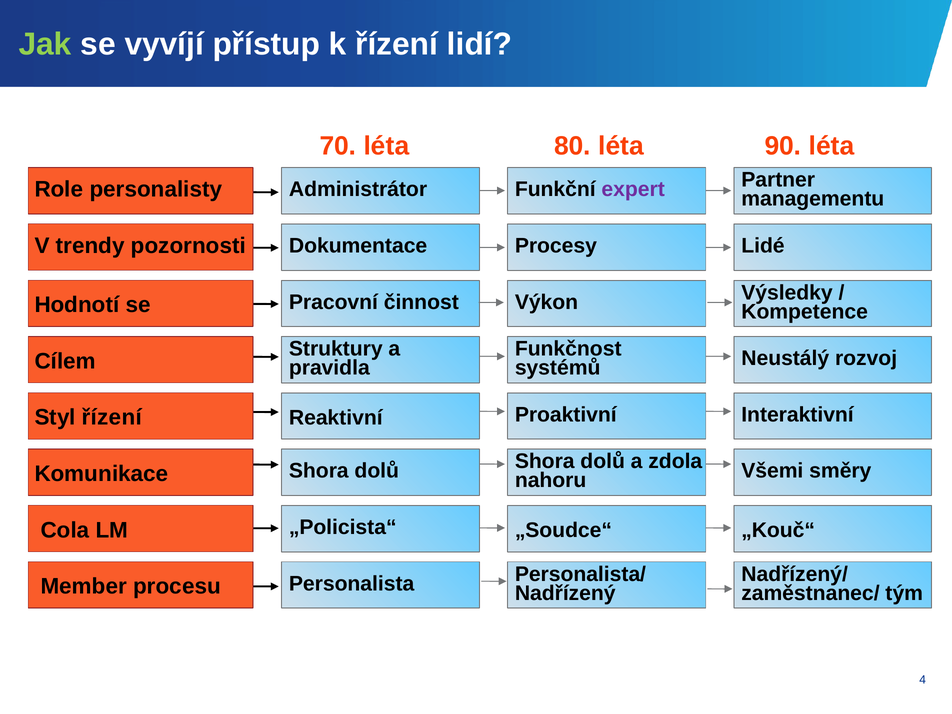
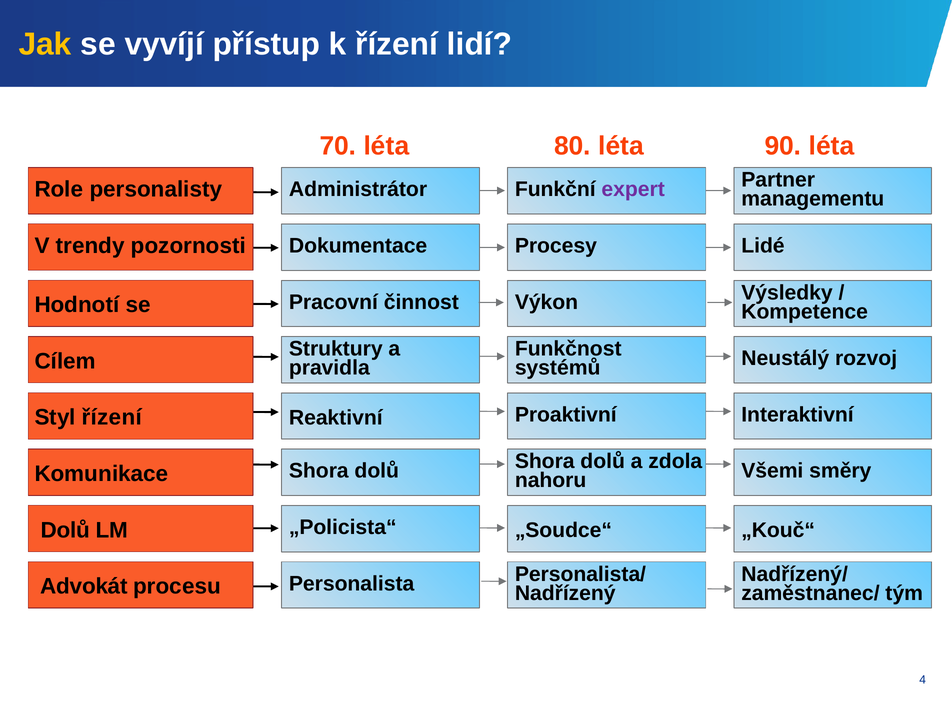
Jak colour: light green -> yellow (45, 44)
Cola: Cola -> Dolů (65, 530)
Member: Member -> Advokát (84, 586)
